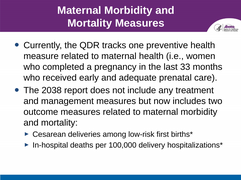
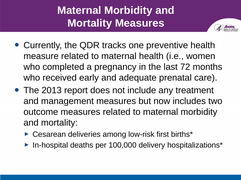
33: 33 -> 72 (185, 67)
2038: 2038 -> 2013 (52, 91)
